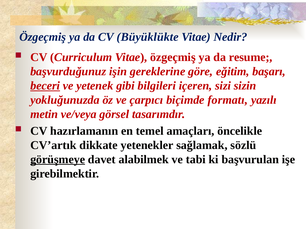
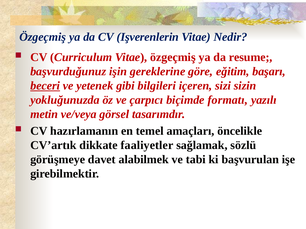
Büyüklükte: Büyüklükte -> Işverenlerin (148, 37)
yetenekler: yetenekler -> faaliyetler (147, 145)
görüşmeye underline: present -> none (58, 160)
